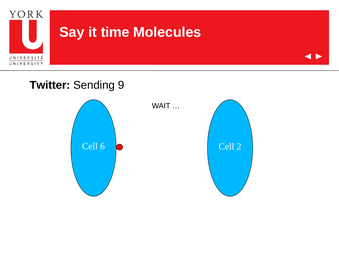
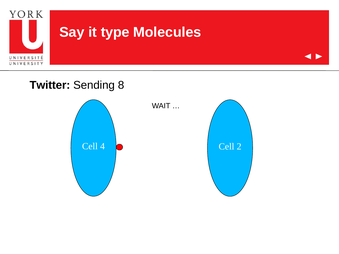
time: time -> type (115, 32)
9: 9 -> 8 (121, 85)
6: 6 -> 4 (103, 146)
